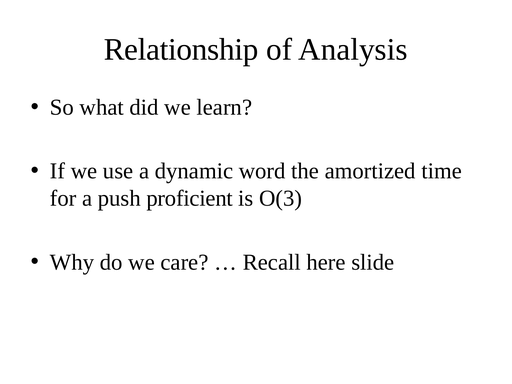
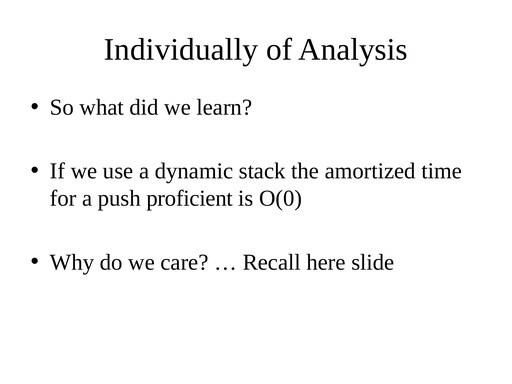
Relationship: Relationship -> Individually (181, 50)
word: word -> stack (262, 171)
O(3: O(3 -> O(0 (281, 198)
